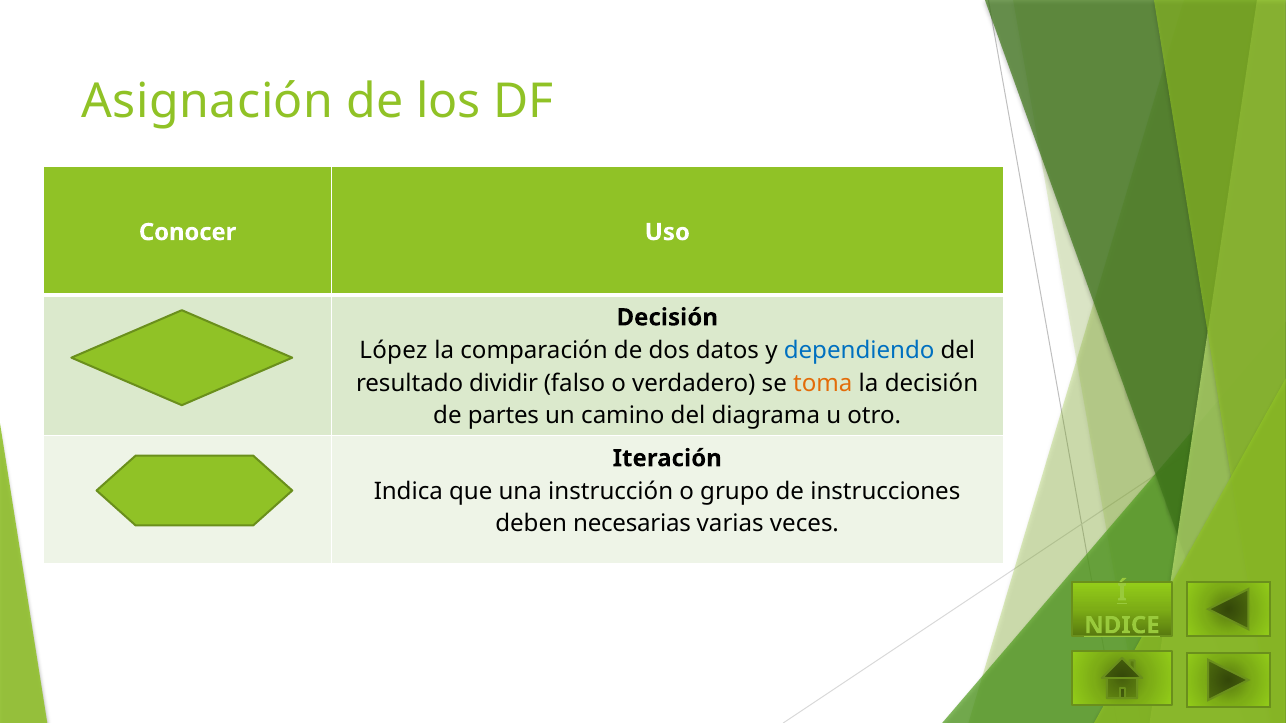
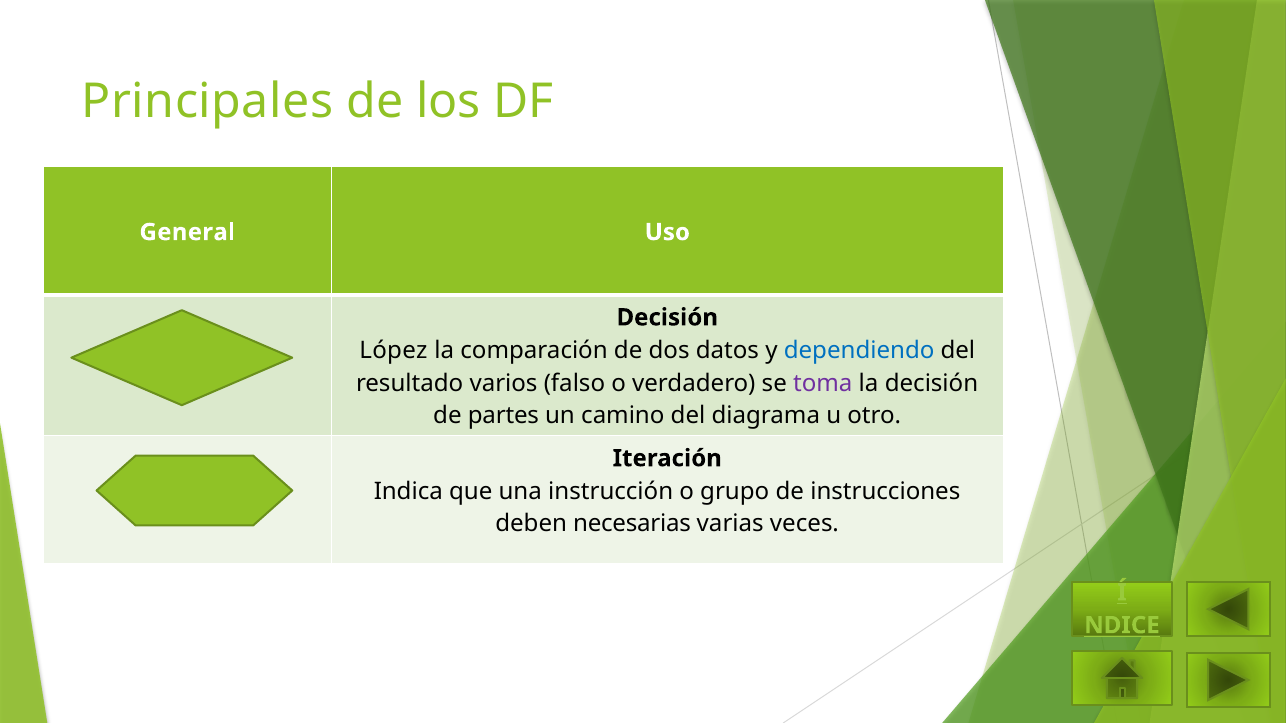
Asignación: Asignación -> Principales (208, 101)
Conocer: Conocer -> General (187, 232)
dividir: dividir -> varios (504, 383)
toma colour: orange -> purple (823, 383)
